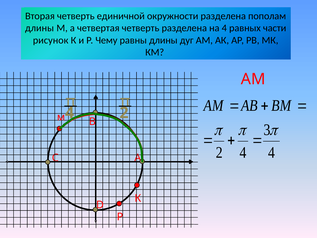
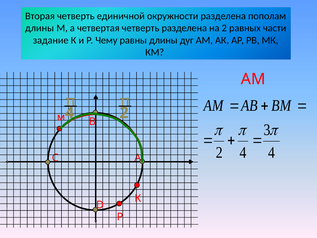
на 4: 4 -> 2 (224, 28)
рисунок: рисунок -> задание (51, 40)
